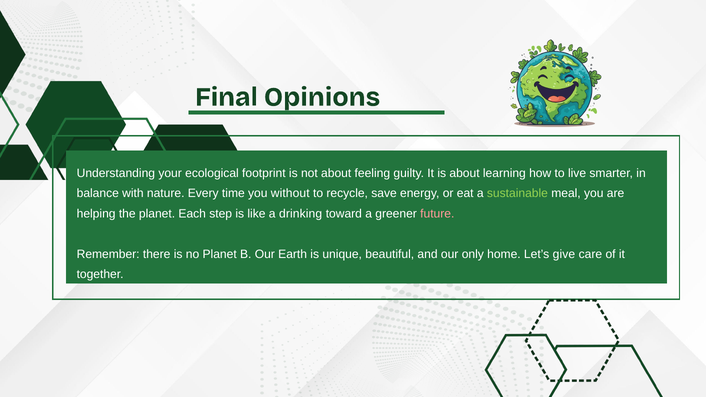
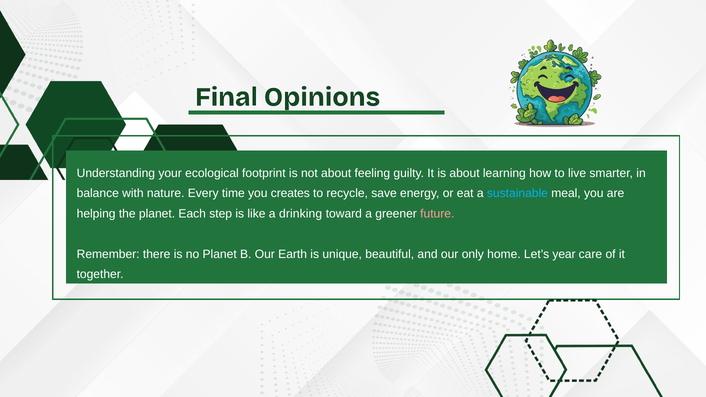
without: without -> creates (290, 193)
sustainable colour: light green -> light blue (517, 193)
give: give -> year (564, 254)
